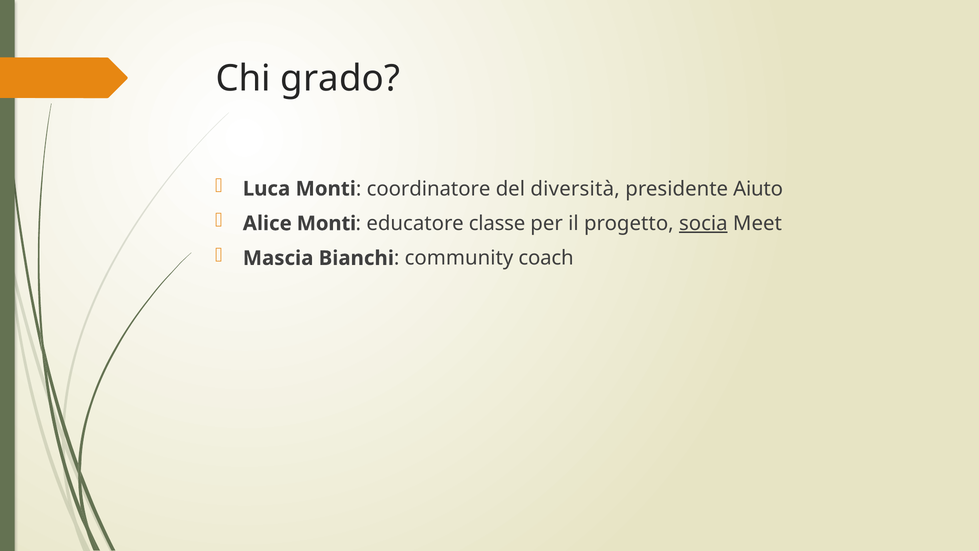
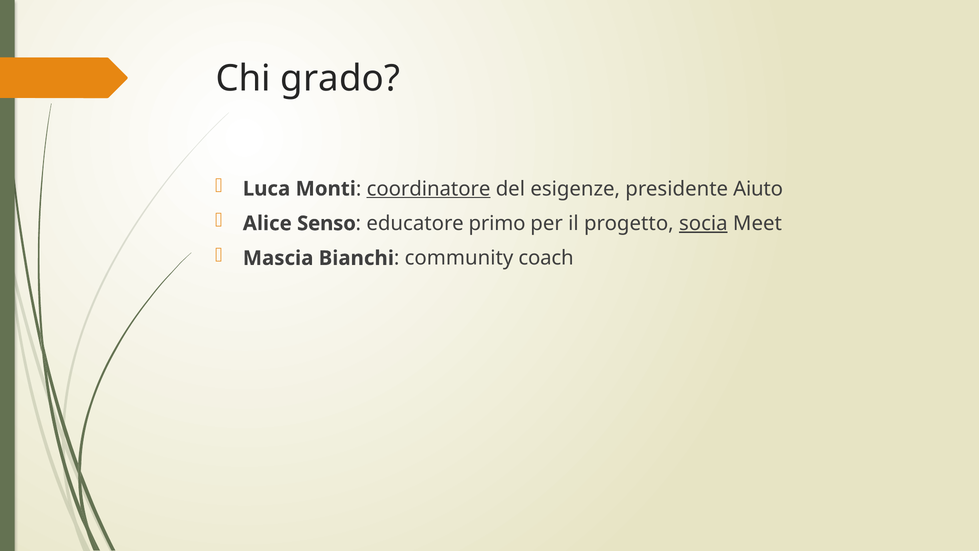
coordinatore underline: none -> present (429, 189)
diversità: diversità -> esigenze (575, 189)
Alice Monti: Monti -> Senso (326, 223)
classe: classe -> primo (497, 223)
